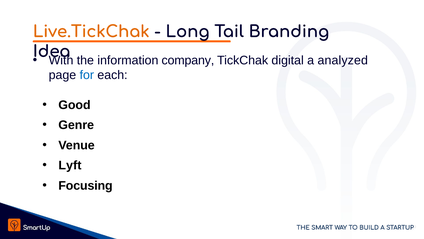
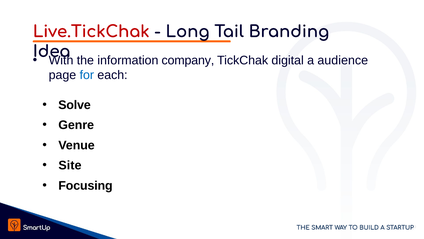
Live.TickChak colour: orange -> red (91, 32)
analyzed: analyzed -> audience (343, 60)
Good: Good -> Solve (75, 105)
Lyft: Lyft -> Site (70, 165)
